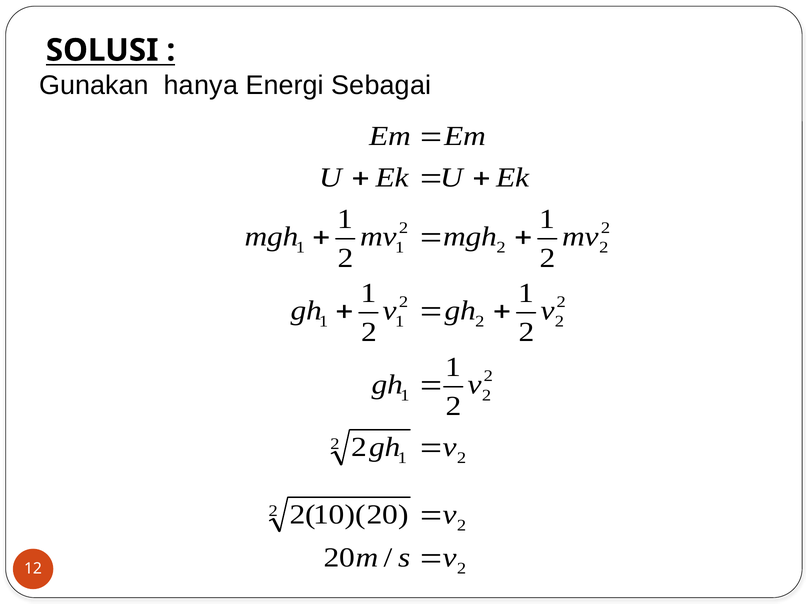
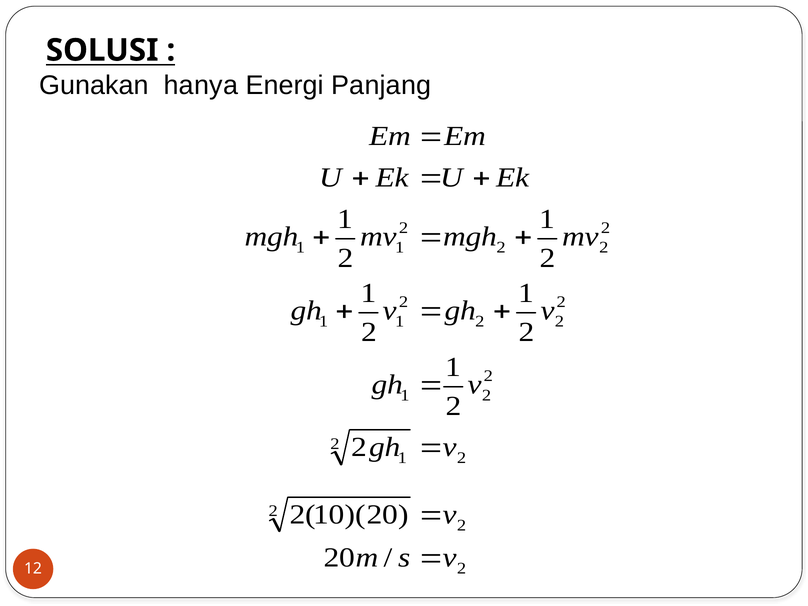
Sebagai: Sebagai -> Panjang (381, 85)
